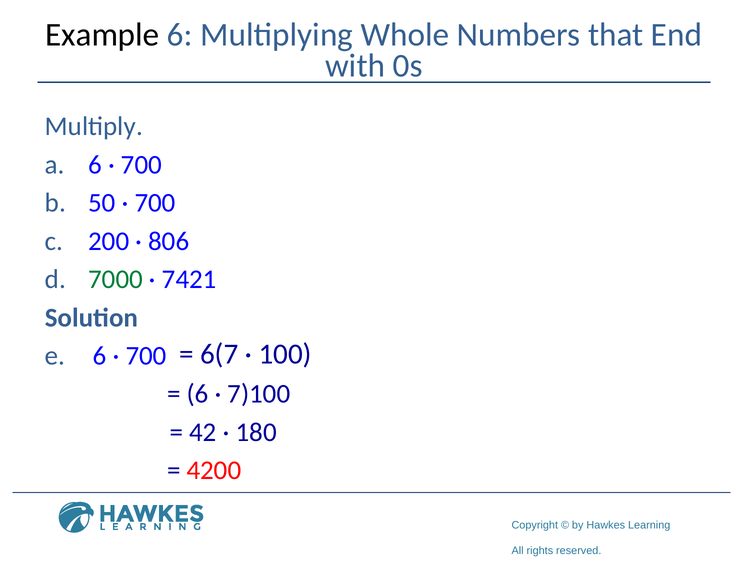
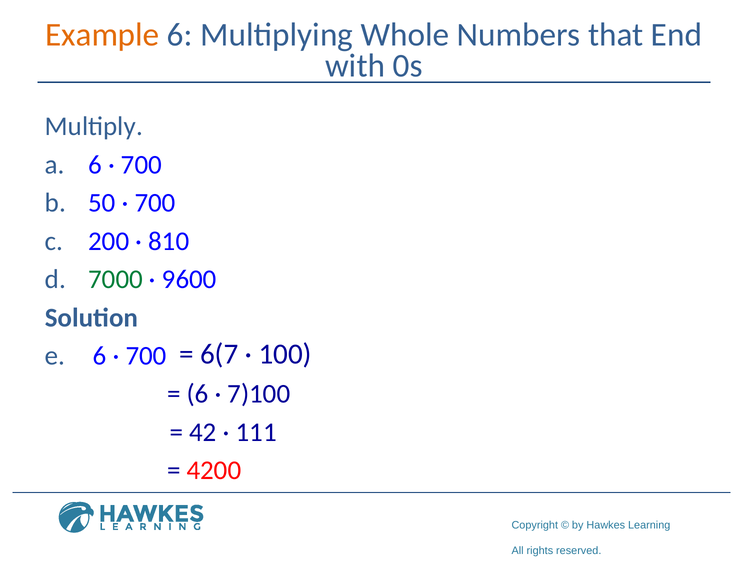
Example colour: black -> orange (102, 35)
806: 806 -> 810 (169, 241)
7421: 7421 -> 9600 (189, 279)
180: 180 -> 111 (256, 432)
